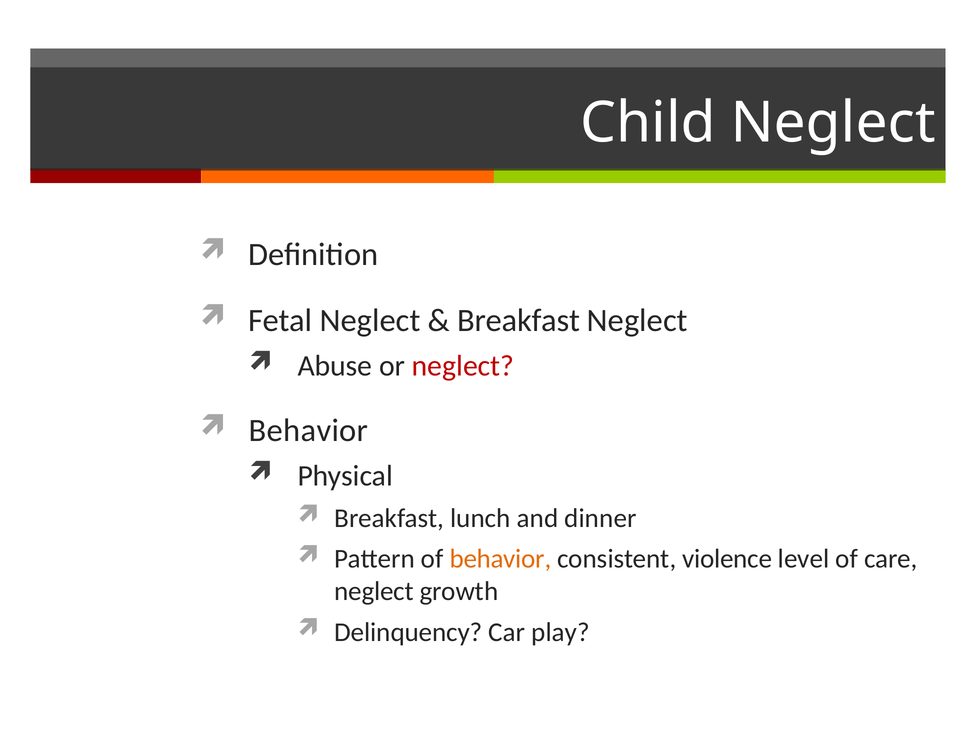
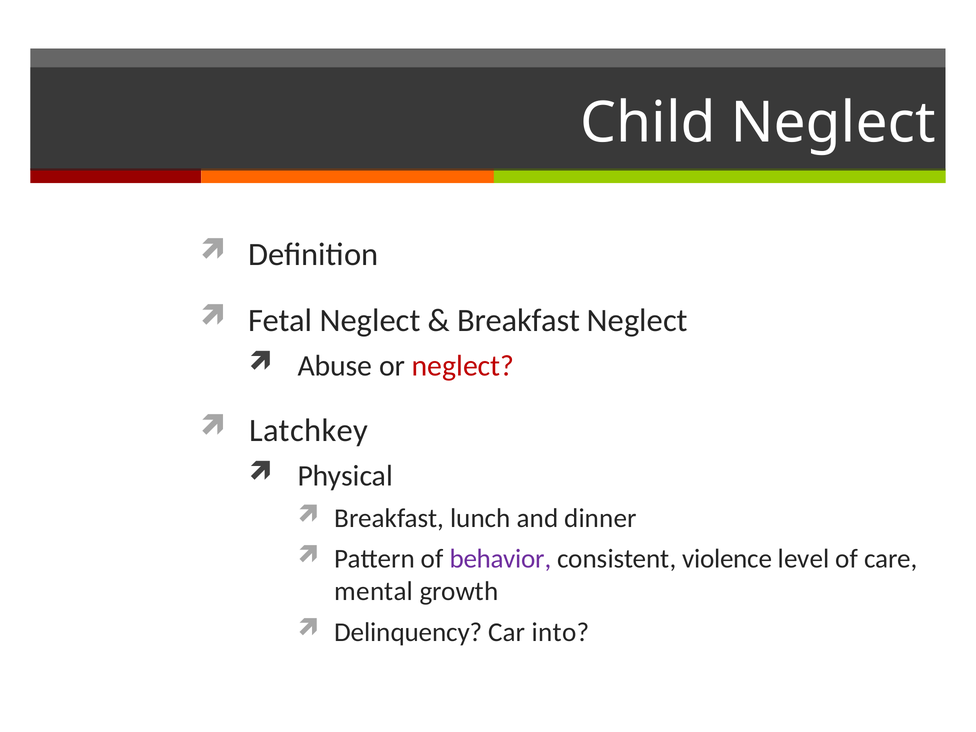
Behavior: Behavior -> Latchkey (308, 431)
behavior colour: orange -> purple (500, 559)
neglect: neglect -> mental (374, 591)
play: play -> into (560, 632)
